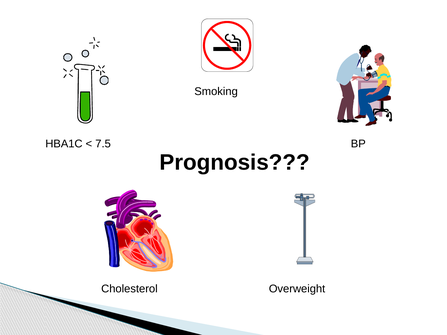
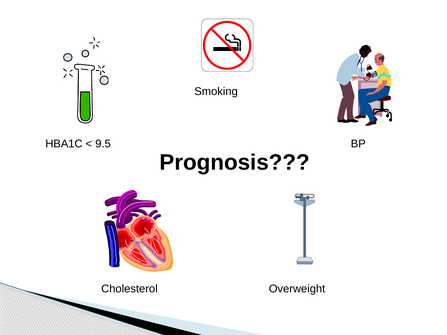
7.5: 7.5 -> 9.5 (103, 144)
